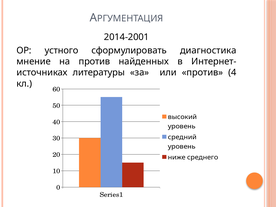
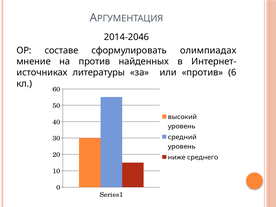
2014-2001: 2014-2001 -> 2014-2046 (126, 37)
устного: устного -> составе (62, 50)
диагностика: диагностика -> олимпиадах (208, 50)
4: 4 -> 6 (232, 73)
